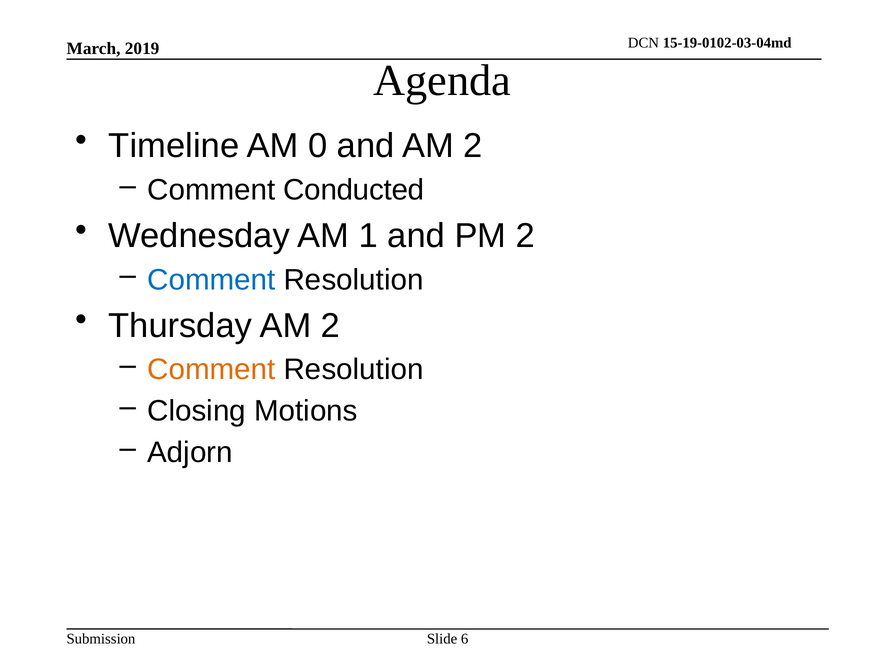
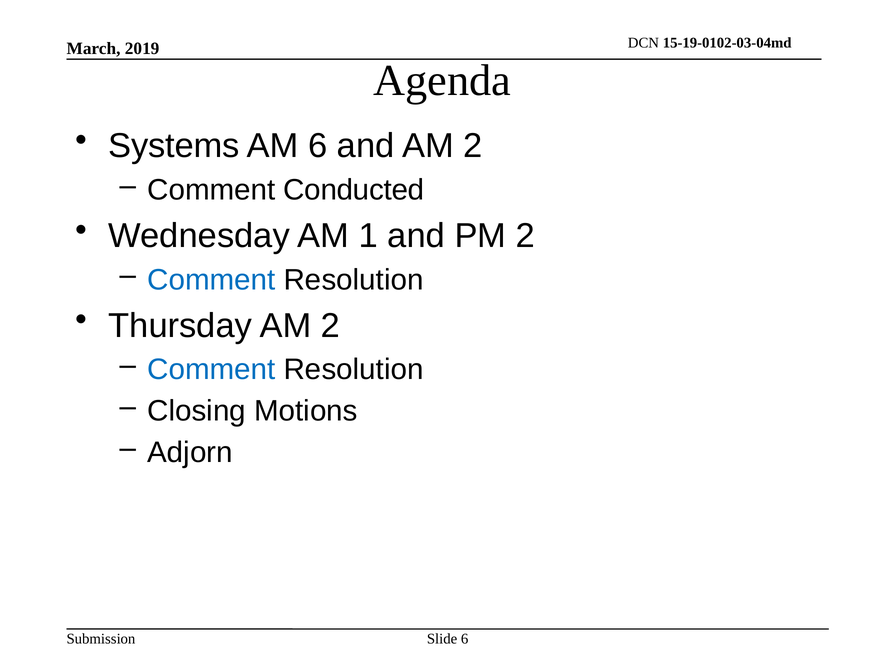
Timeline: Timeline -> Systems (174, 146)
AM 0: 0 -> 6 (318, 146)
Comment colour: orange -> blue (211, 370)
